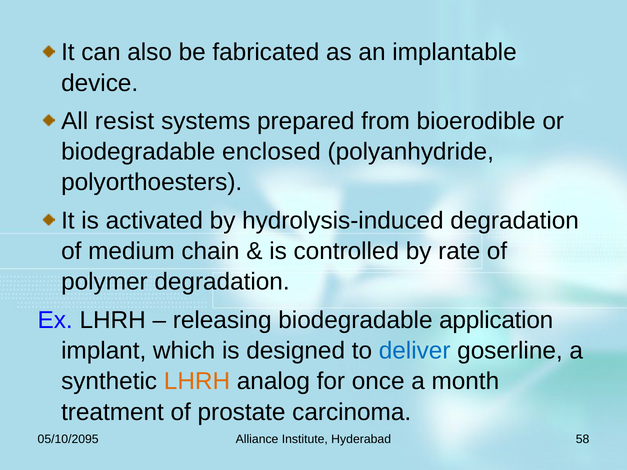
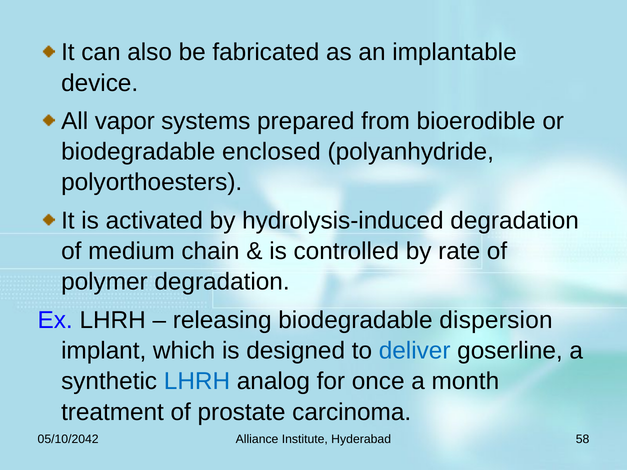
resist: resist -> vapor (125, 121)
application: application -> dispersion (496, 320)
LHRH colour: orange -> blue (197, 382)
05/10/2095: 05/10/2095 -> 05/10/2042 (68, 440)
